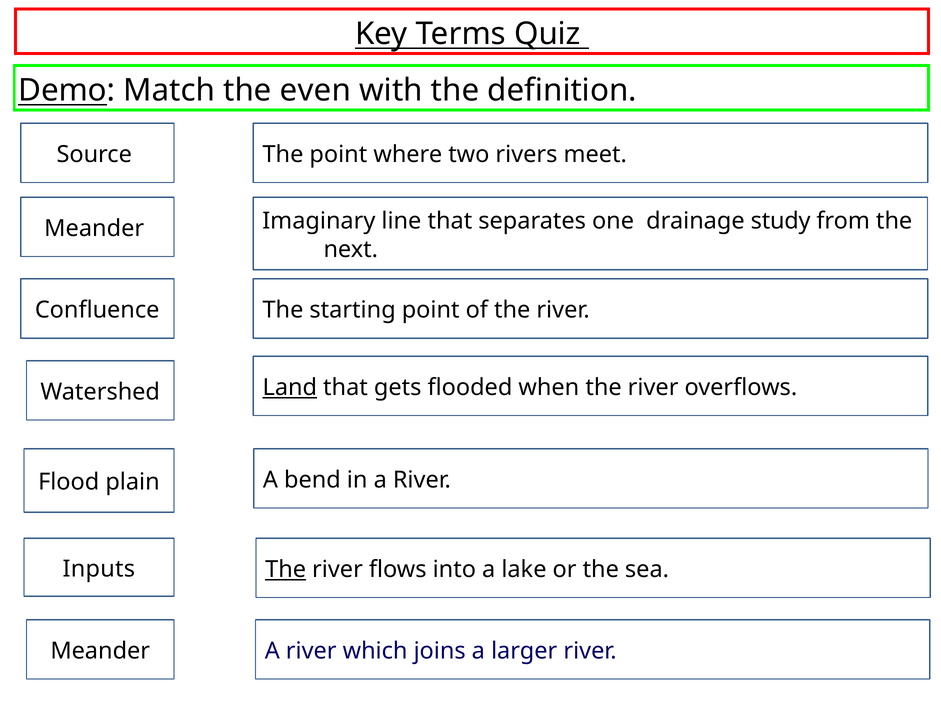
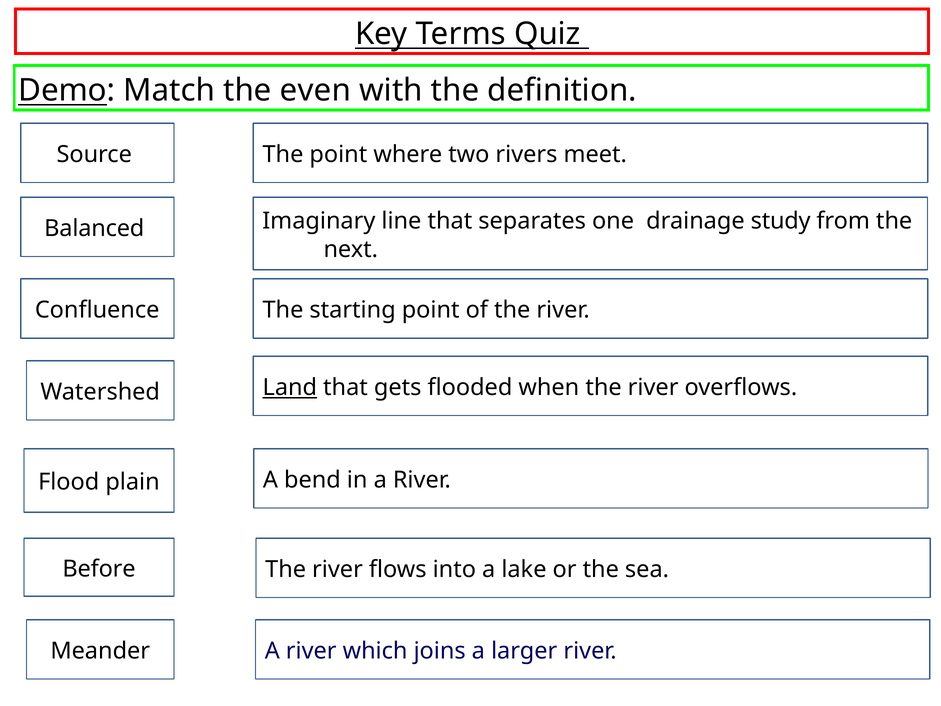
Meander: Meander -> Balanced (94, 229)
Inputs: Inputs -> Before (99, 569)
The underline: present -> none (286, 569)
